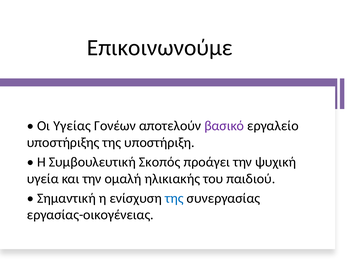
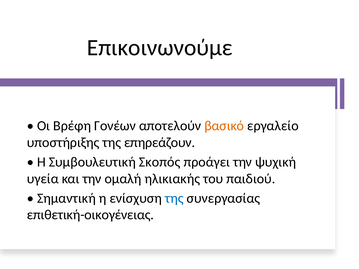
Υγείας: Υγείας -> Βρέφη (72, 126)
βασικό colour: purple -> orange (224, 126)
υποστήριξη: υποστήριξη -> επηρεάζουν (160, 143)
εργασίας-οικογένειας: εργασίας-οικογένειας -> επιθετική-οικογένειας (90, 215)
